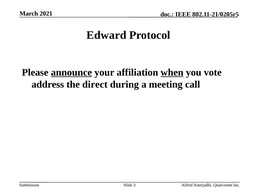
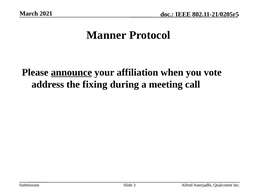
Edward: Edward -> Manner (106, 35)
when underline: present -> none (172, 72)
direct: direct -> fixing (95, 84)
